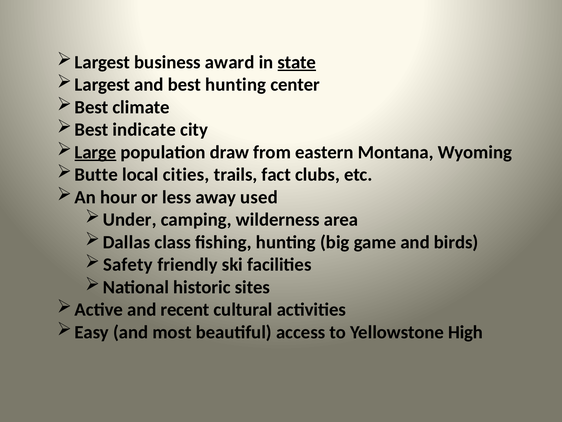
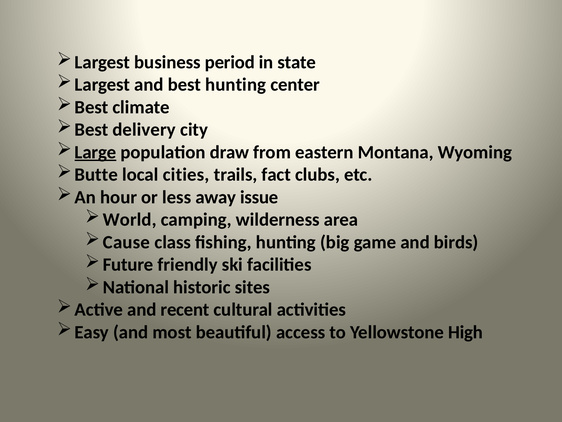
award: award -> period (230, 62)
state underline: present -> none (297, 62)
indicate: indicate -> delivery (144, 130)
used: used -> issue (259, 197)
Under: Under -> World (130, 220)
Dallas: Dallas -> Cause (126, 242)
Safety: Safety -> Future (128, 264)
